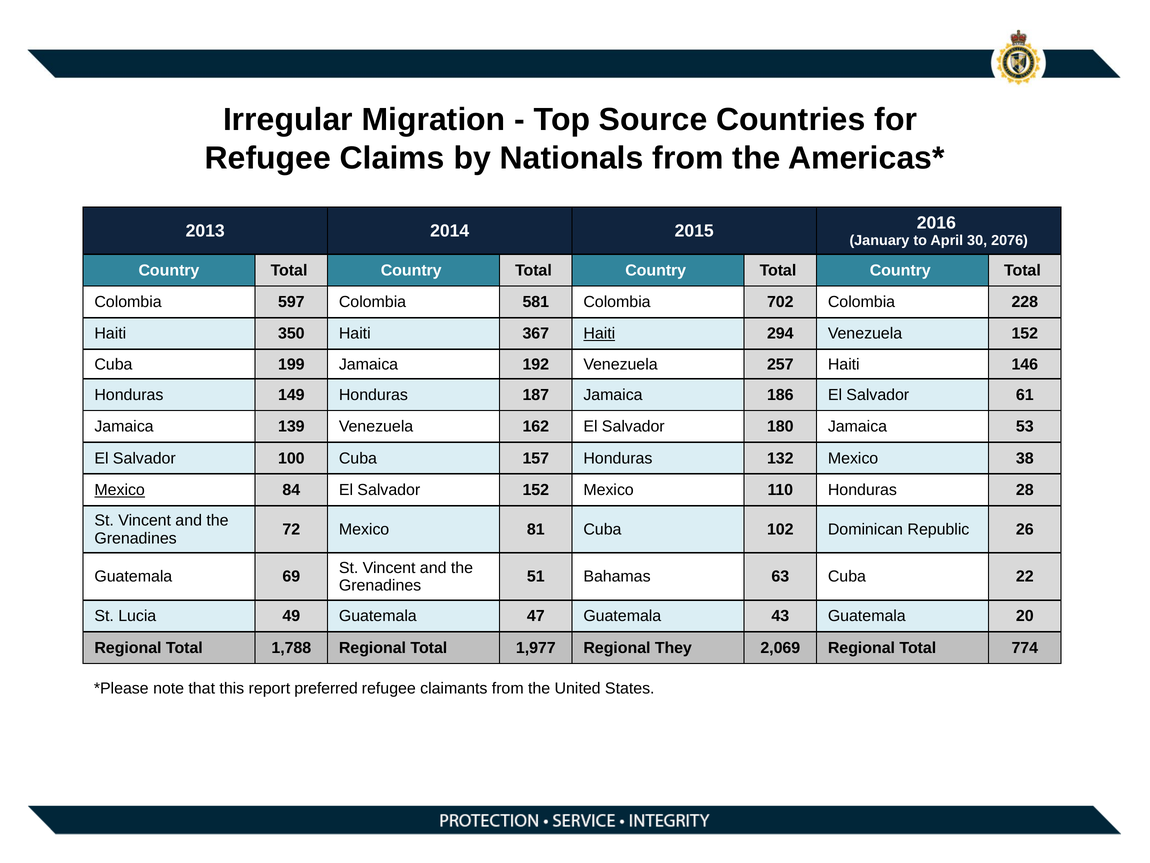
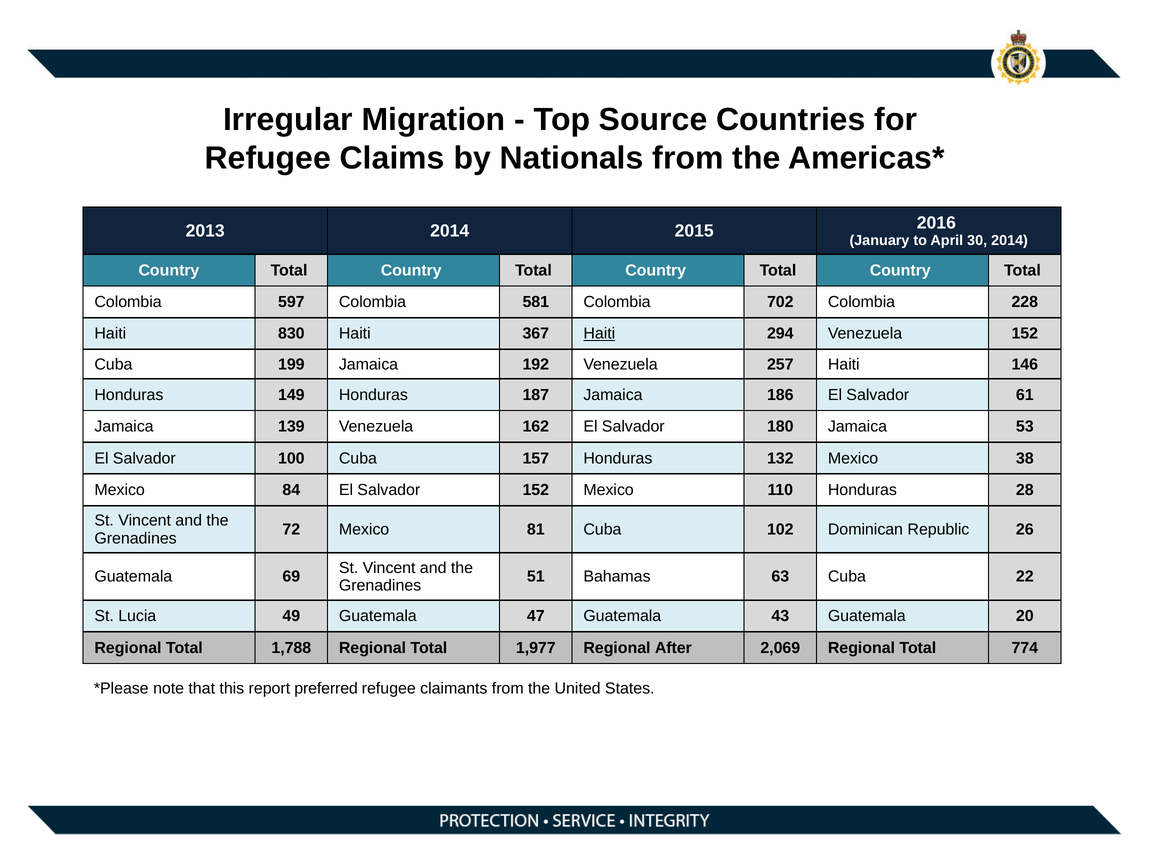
30 2076: 2076 -> 2014 (1010, 240)
350: 350 -> 830 (291, 334)
Mexico underline: present -> none (120, 490)
They: They -> After (673, 648)
